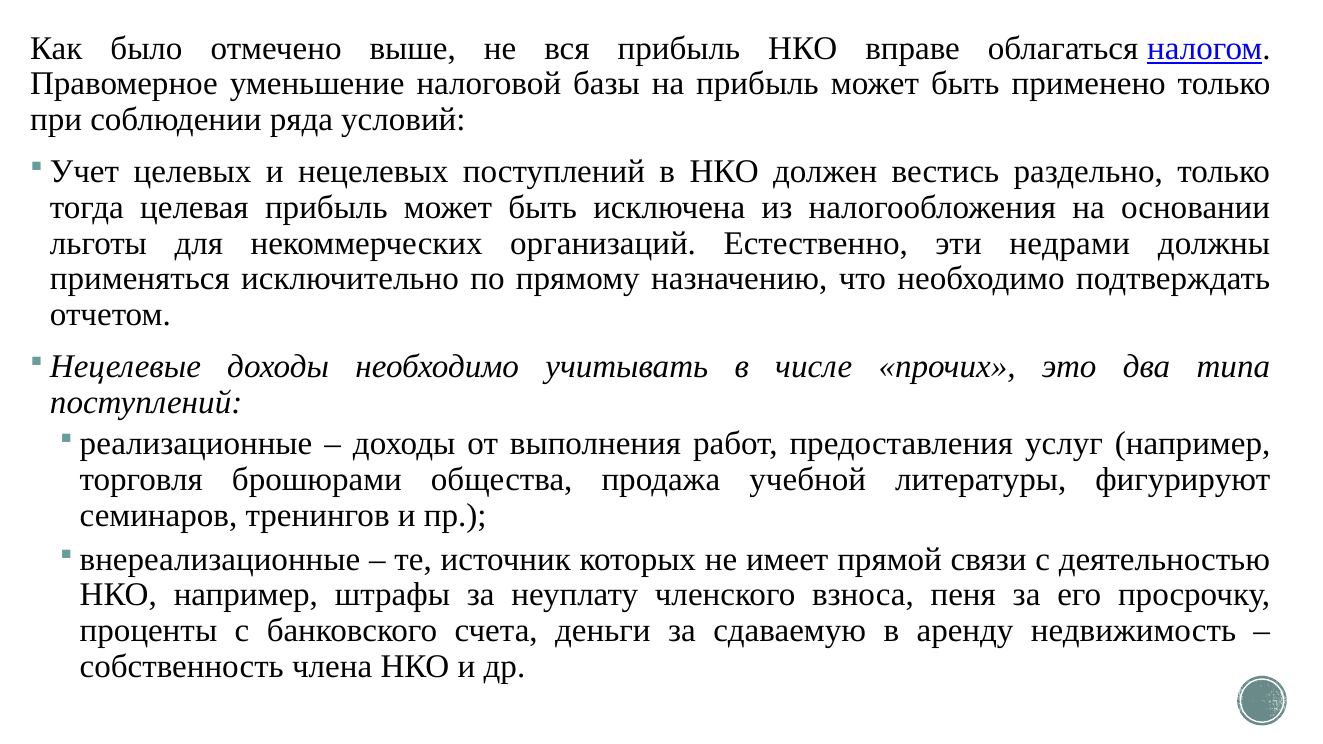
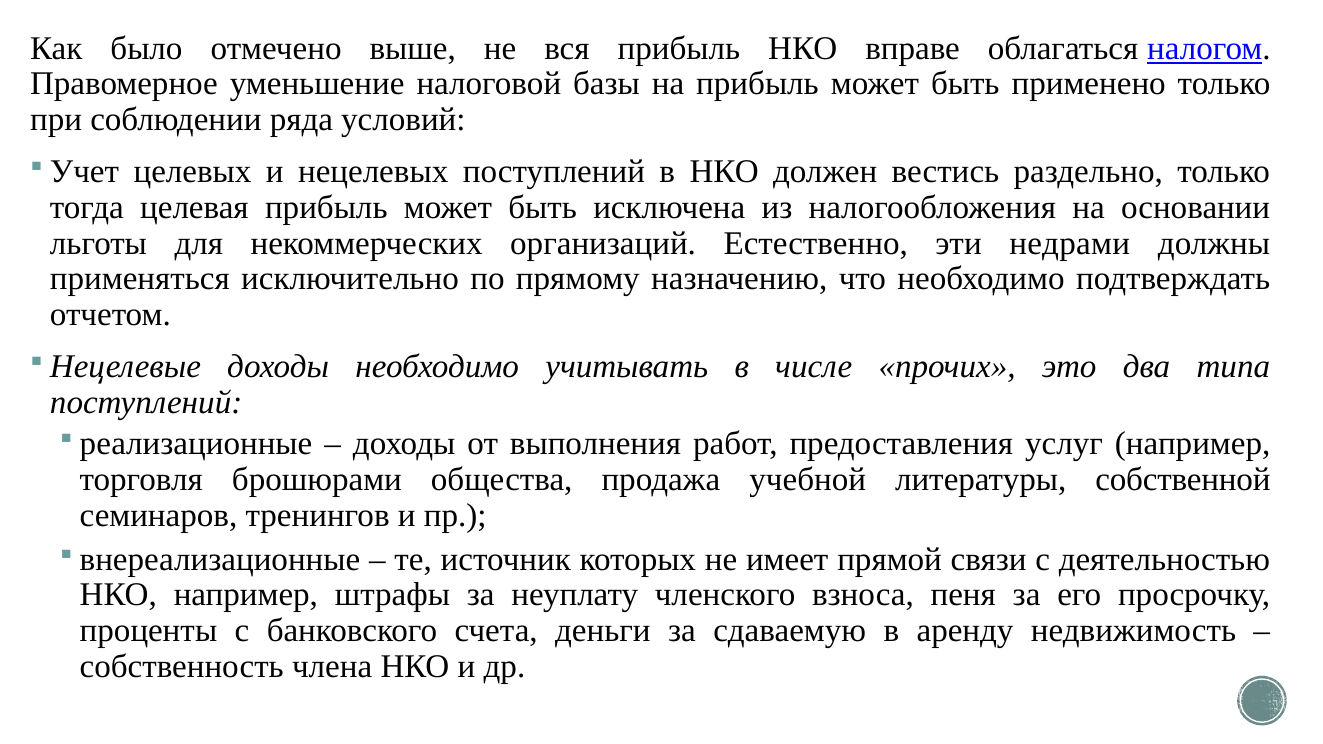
фигурируют: фигурируют -> собственной (1183, 480)
